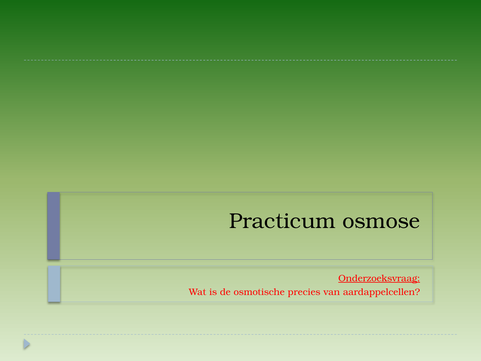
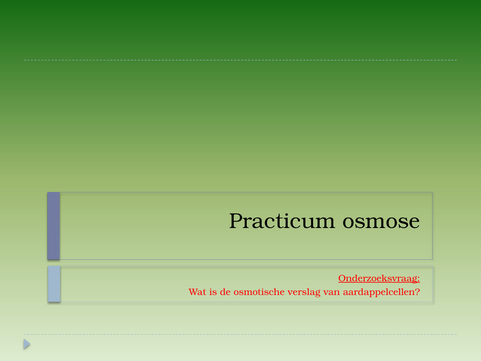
precies: precies -> verslag (304, 292)
